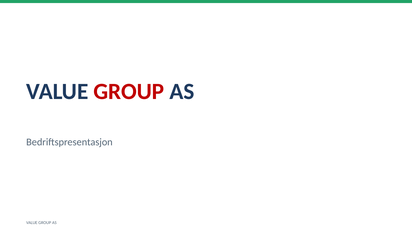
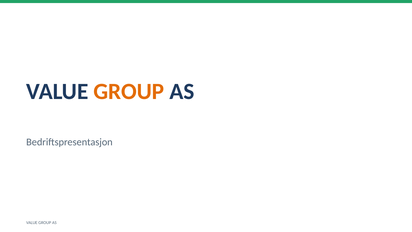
GROUP colour: red -> orange (129, 91)
